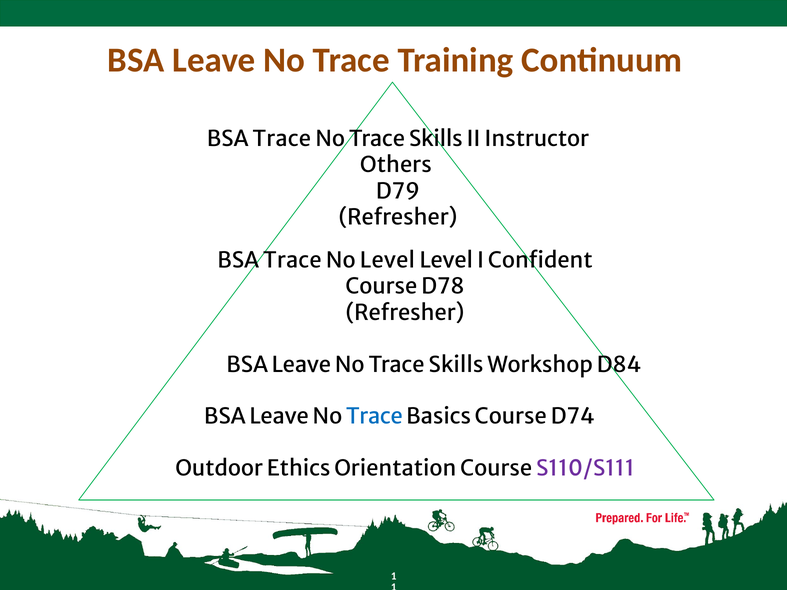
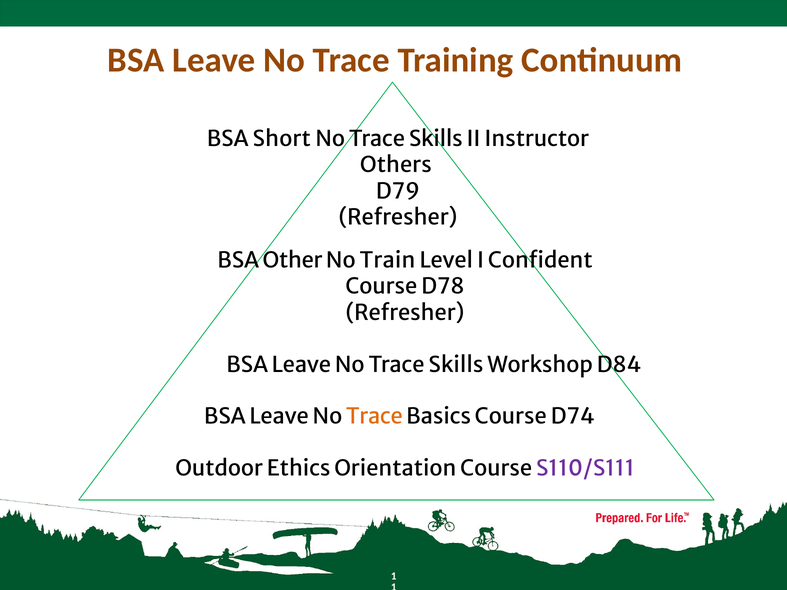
Trace: Trace -> Short (282, 139)
Trace: Trace -> Other (293, 261)
No Level: Level -> Train (387, 261)
Trace colour: blue -> orange (374, 417)
